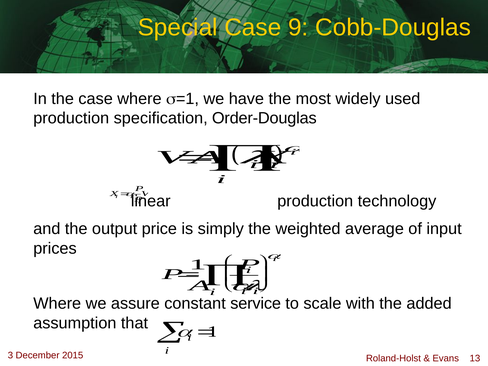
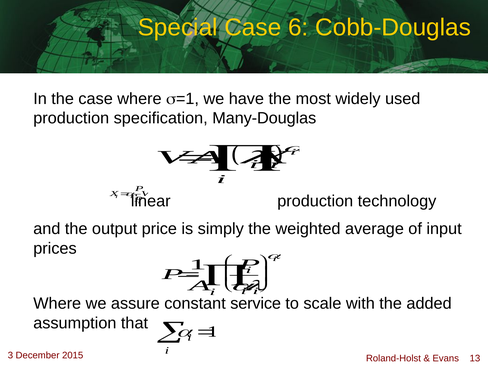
9: 9 -> 6 (298, 27)
Order-Douglas: Order-Douglas -> Many-Douglas (264, 118)
